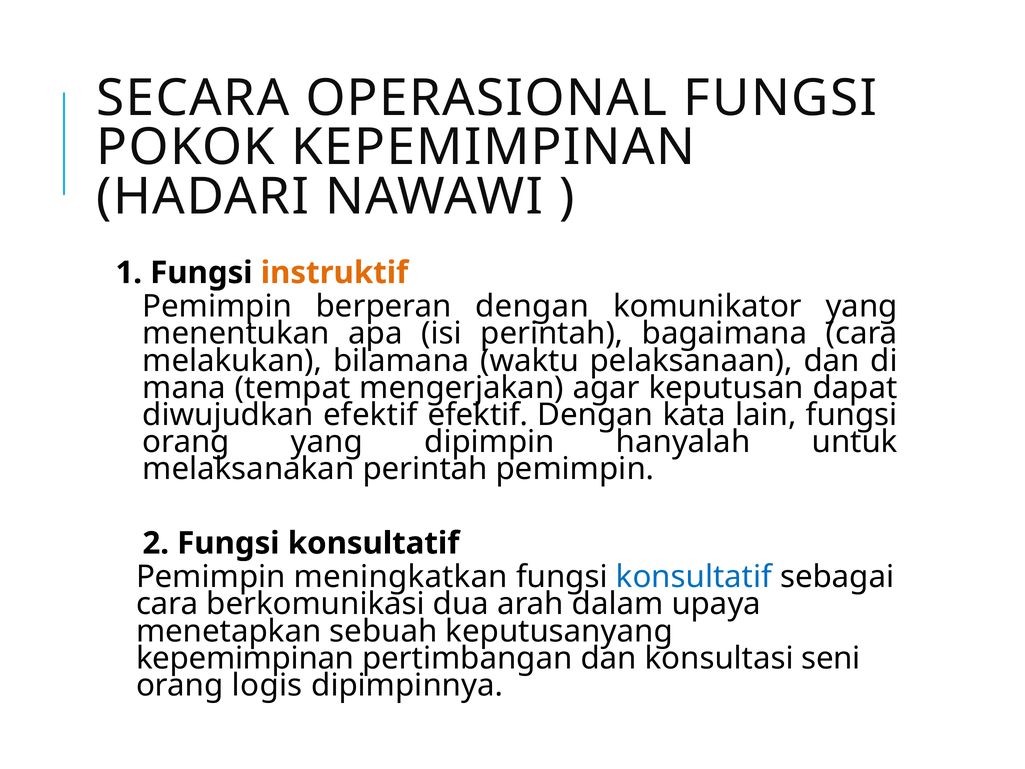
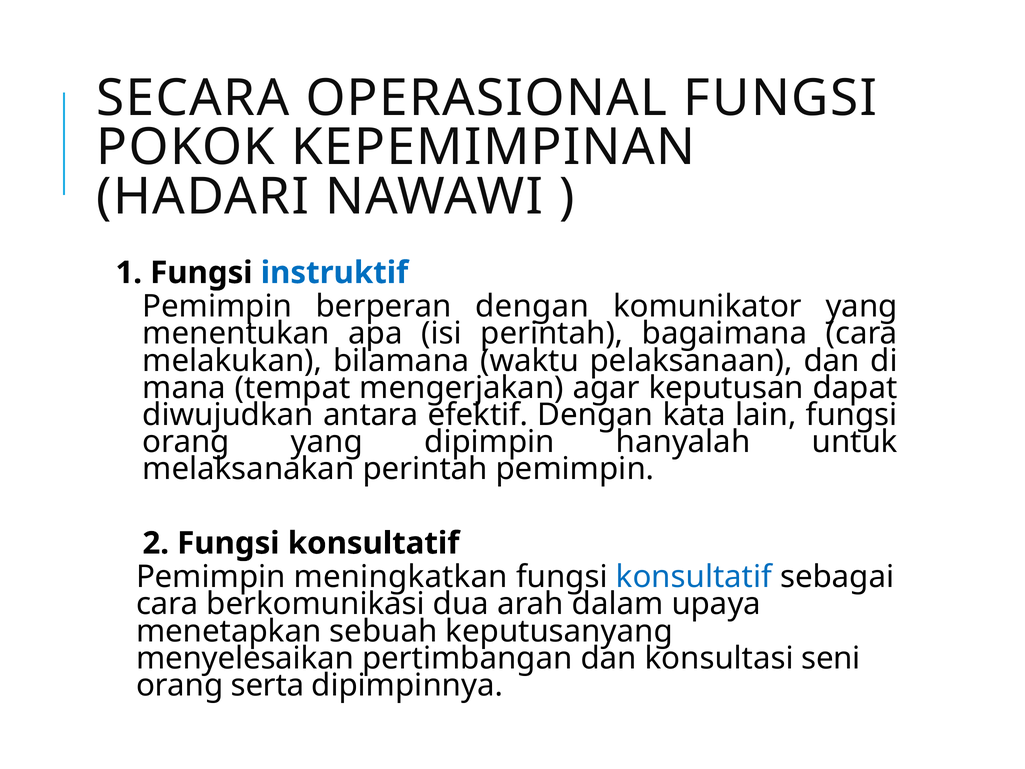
instruktif colour: orange -> blue (334, 273)
diwujudkan efektif: efektif -> antara (371, 415)
kepemimpinan: kepemimpinan -> menyelesaikan (245, 658)
logis: logis -> serta (268, 685)
